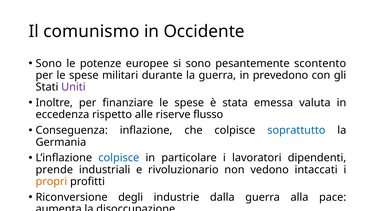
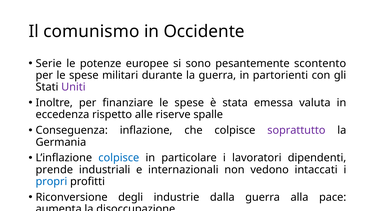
Sono: Sono -> Serie (49, 63)
prevedono: prevedono -> partorienti (280, 75)
flusso: flusso -> spalle (208, 115)
soprattutto colour: blue -> purple (296, 130)
rivoluzionario: rivoluzionario -> internazionali (183, 170)
propri colour: orange -> blue (51, 181)
